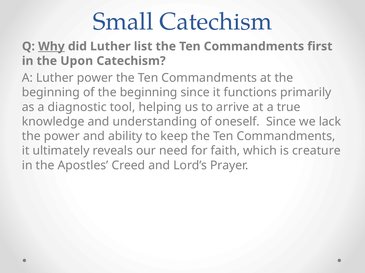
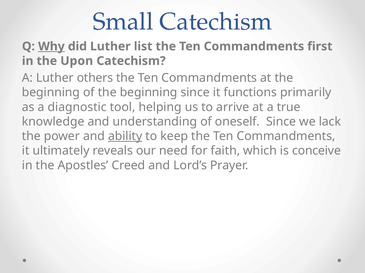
Luther power: power -> others (95, 78)
ability underline: none -> present (125, 137)
creature: creature -> conceive (316, 151)
